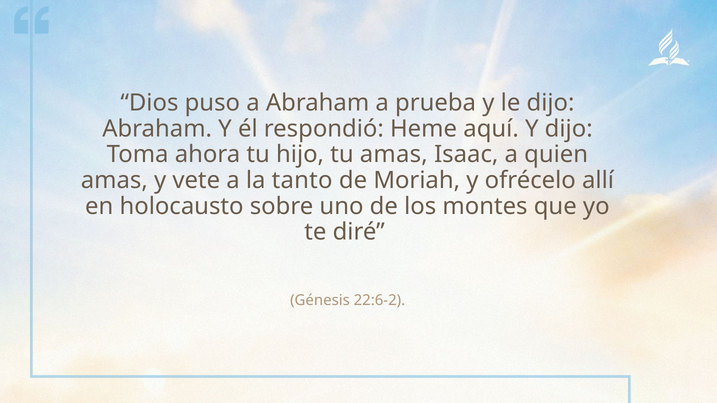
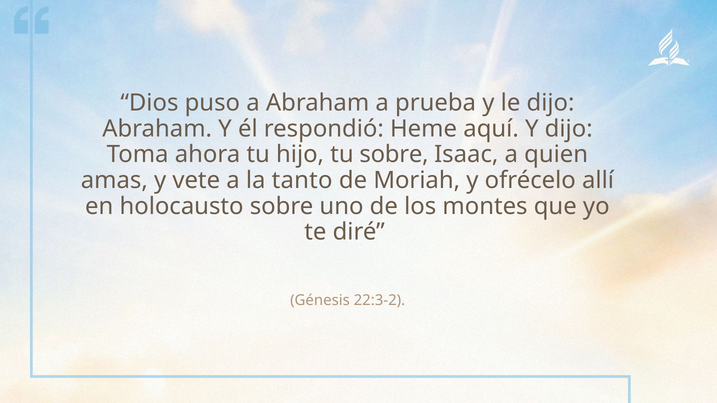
tu amas: amas -> sobre (394, 155)
22:6-2: 22:6-2 -> 22:3-2 (379, 301)
